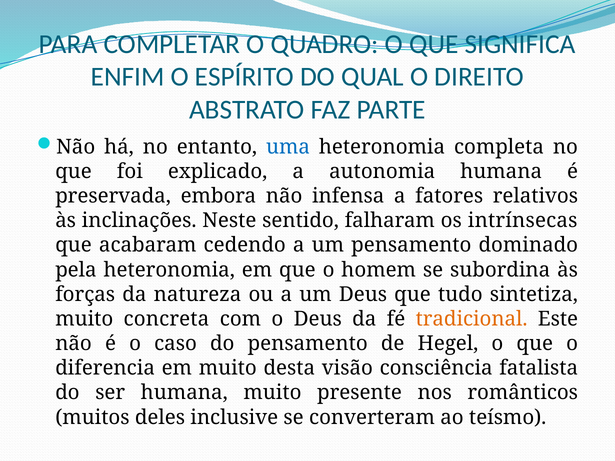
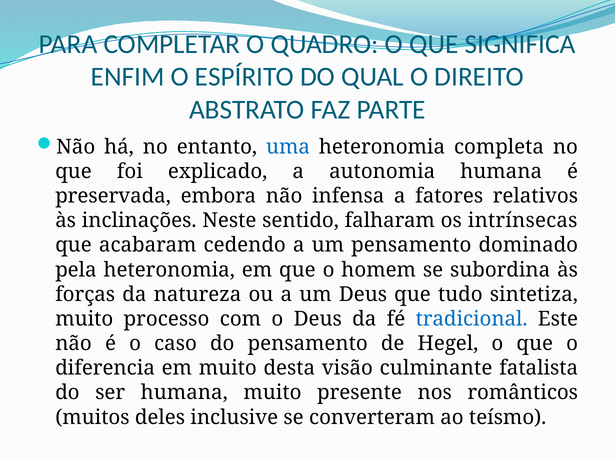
concreta: concreta -> processo (166, 319)
tradicional colour: orange -> blue (472, 319)
consciência: consciência -> culminante (436, 368)
